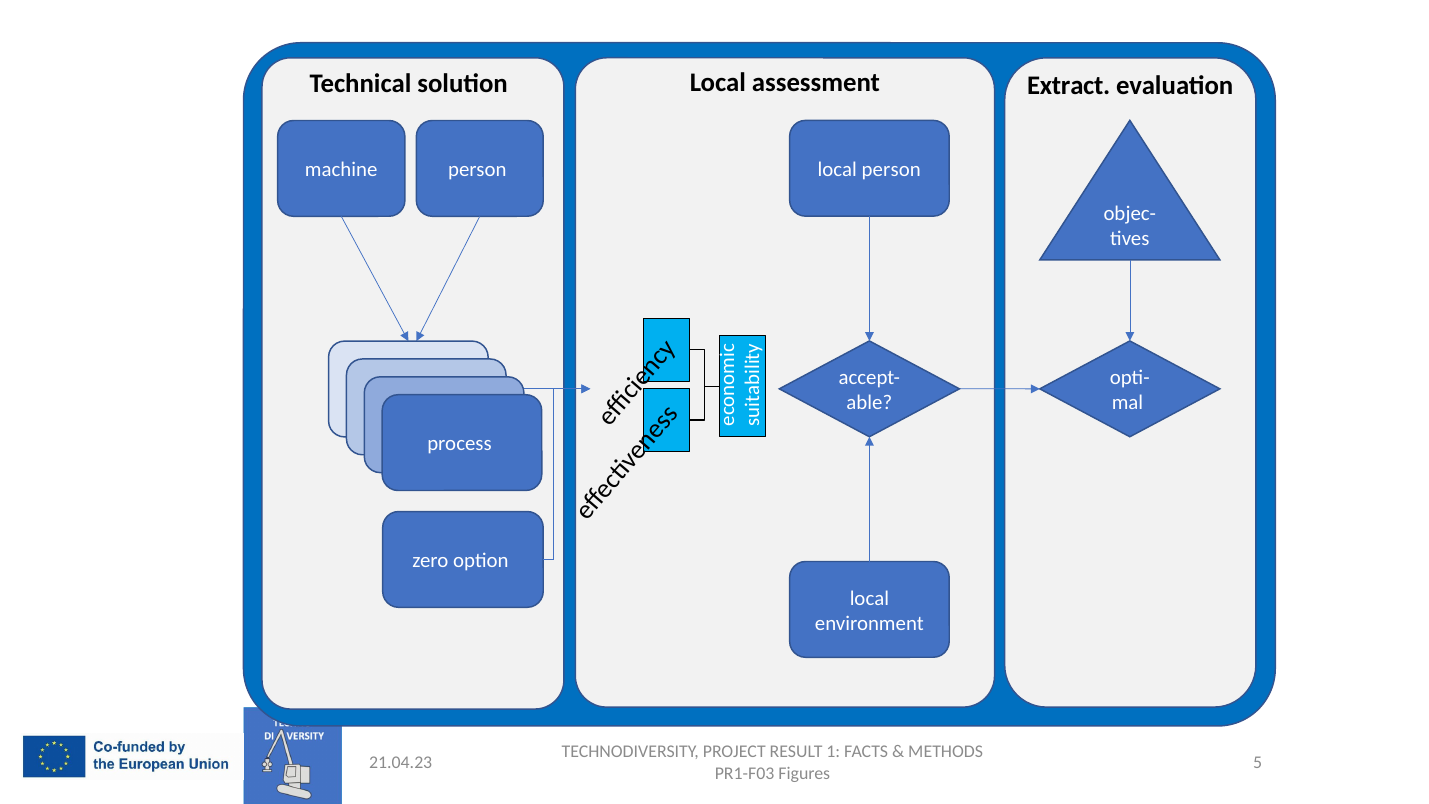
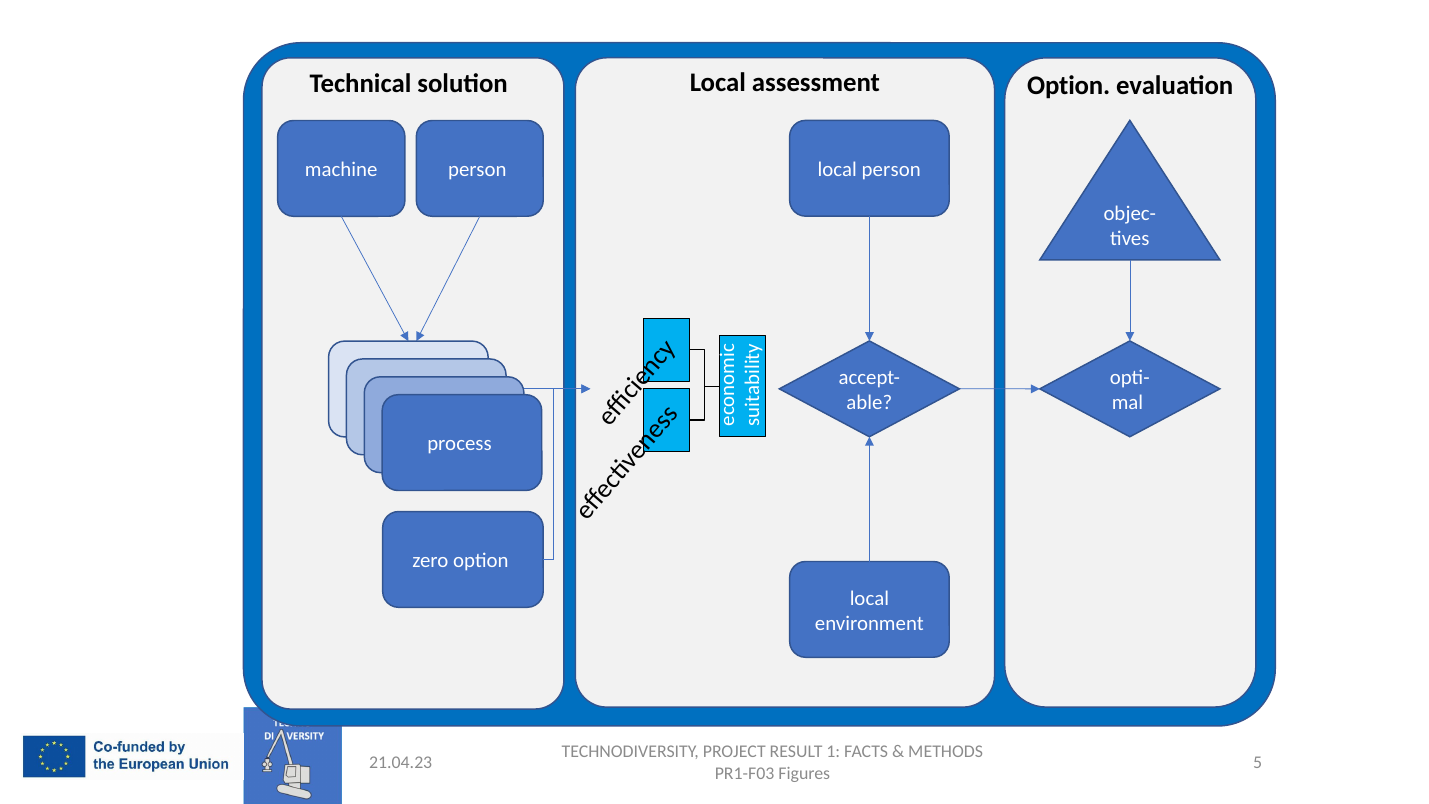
Extract: Extract -> Option (1069, 86)
